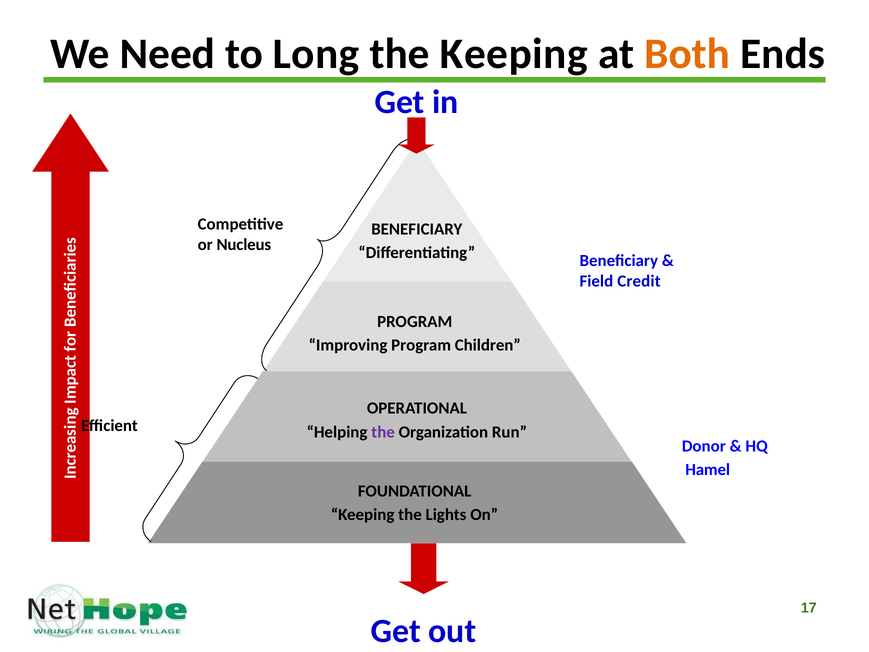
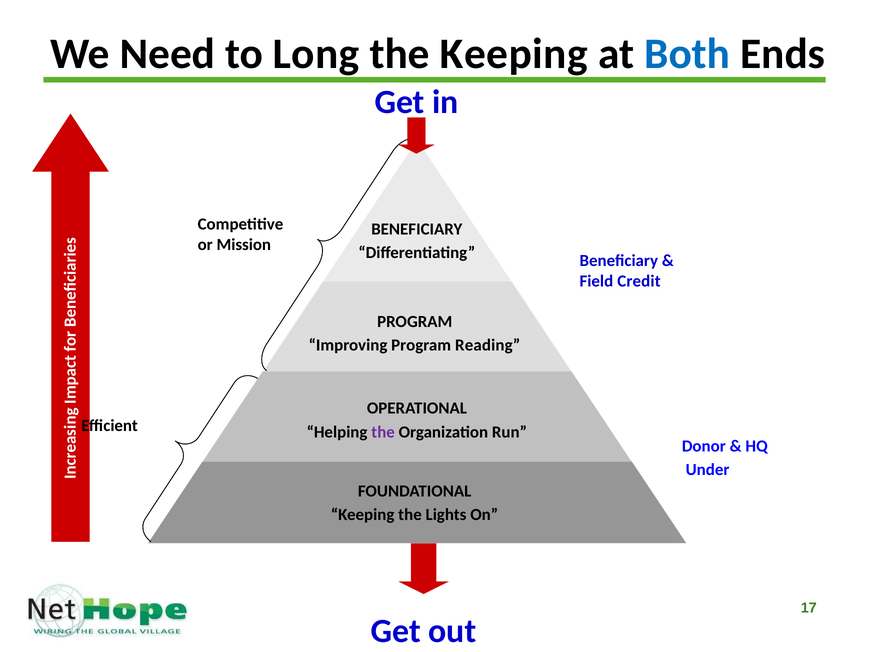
Both colour: orange -> blue (687, 54)
Nucleus: Nucleus -> Mission (244, 245)
Children: Children -> Reading (488, 345)
Hamel: Hamel -> Under (708, 469)
